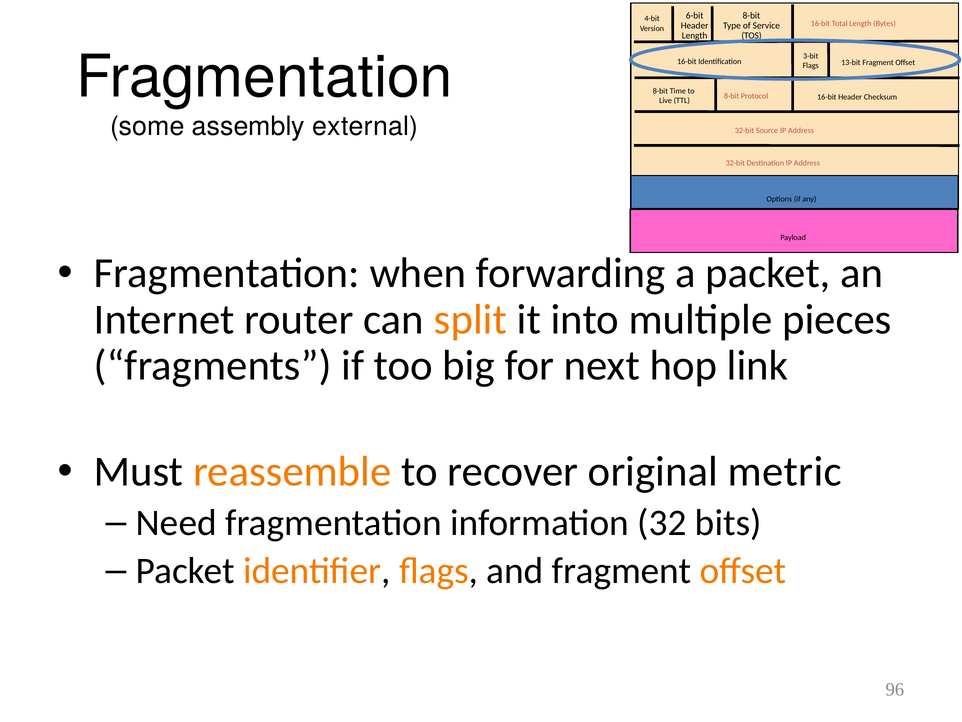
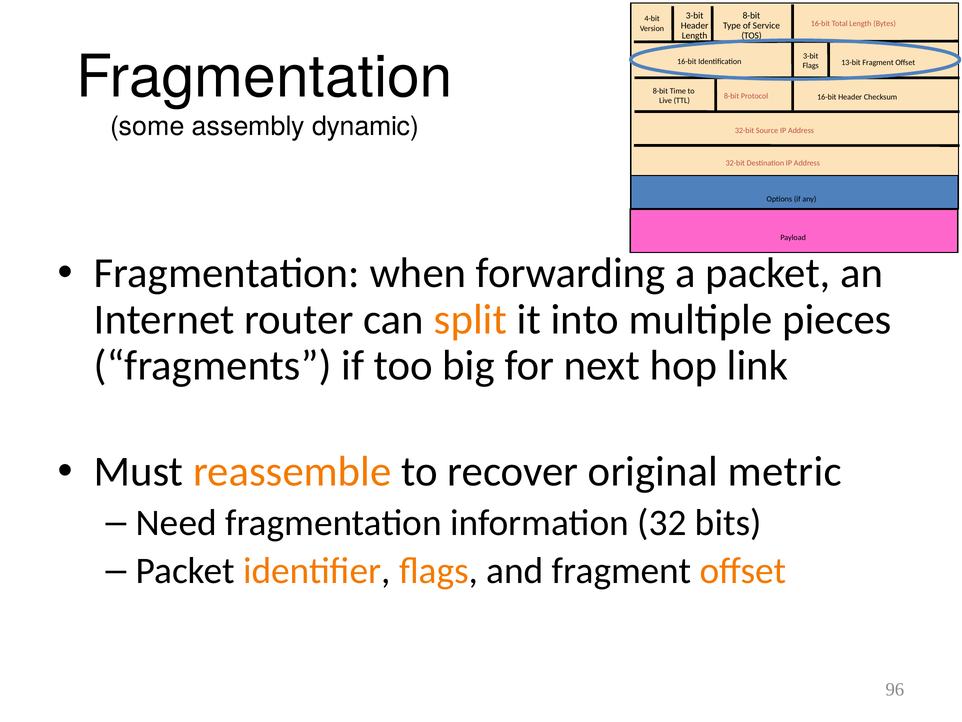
6-bit: 6-bit -> 3-bit (695, 16)
external: external -> dynamic (366, 126)
